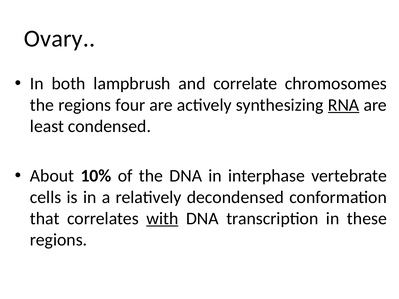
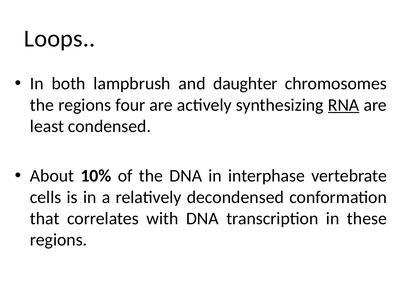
Ovary: Ovary -> Loops (60, 39)
correlate: correlate -> daughter (245, 84)
with underline: present -> none (162, 219)
